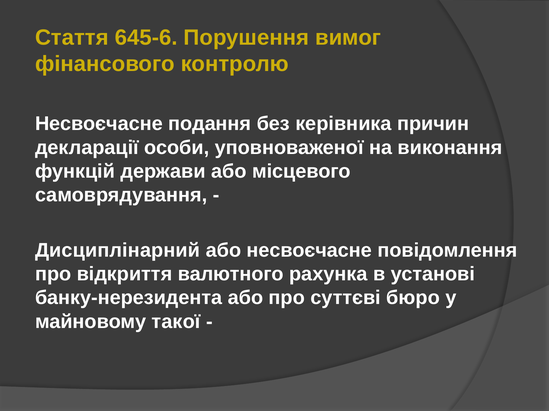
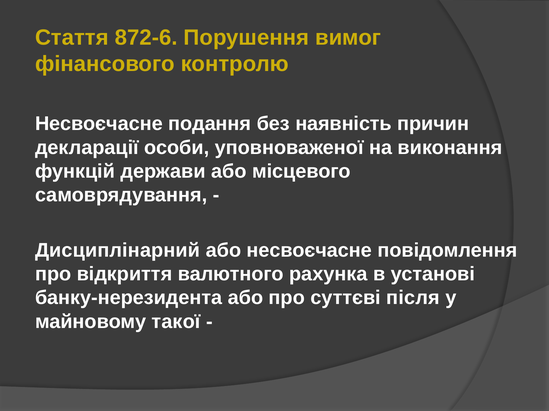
645-6: 645-6 -> 872-6 (146, 37)
керівника: керівника -> наявність (344, 124)
бюро: бюро -> після (413, 298)
